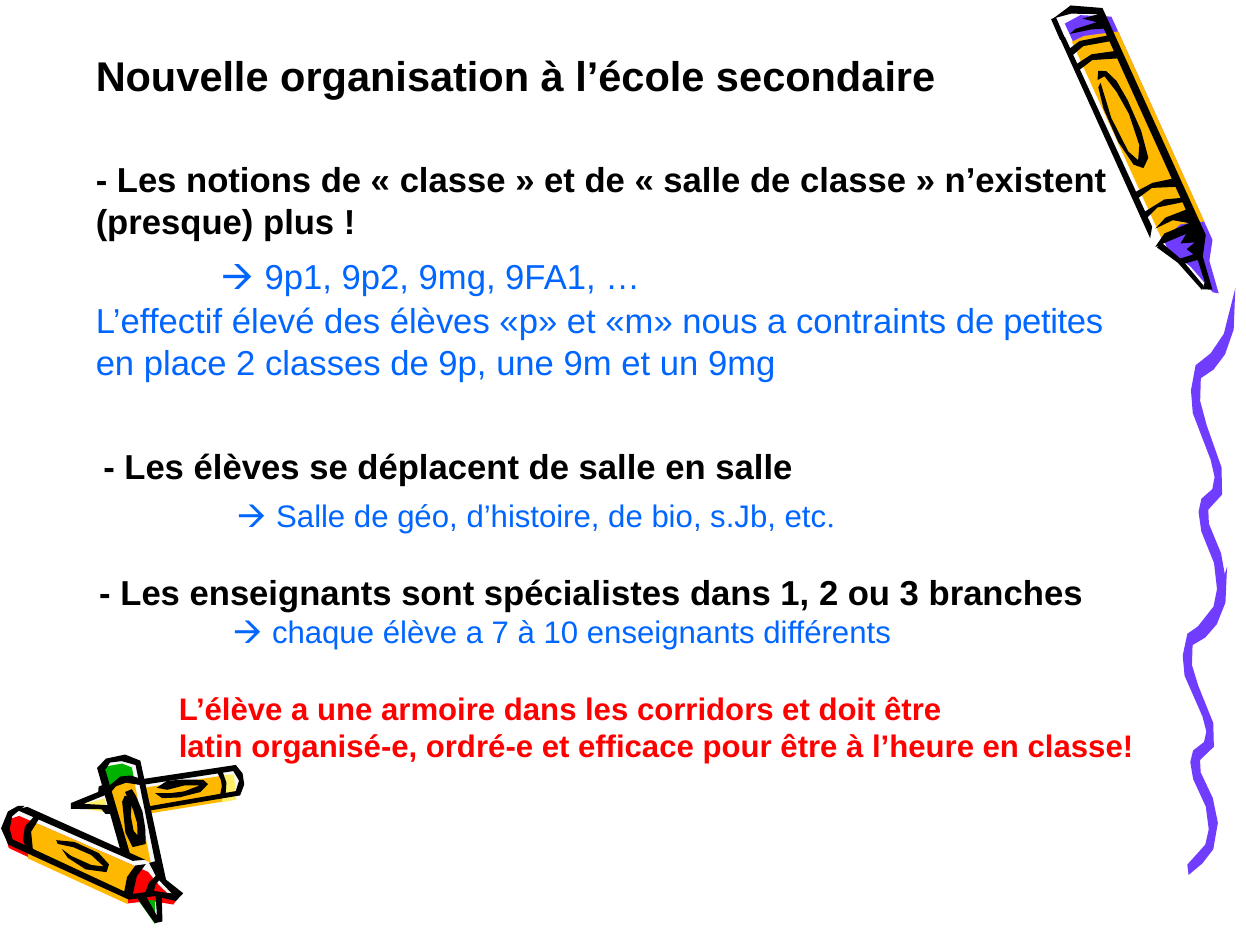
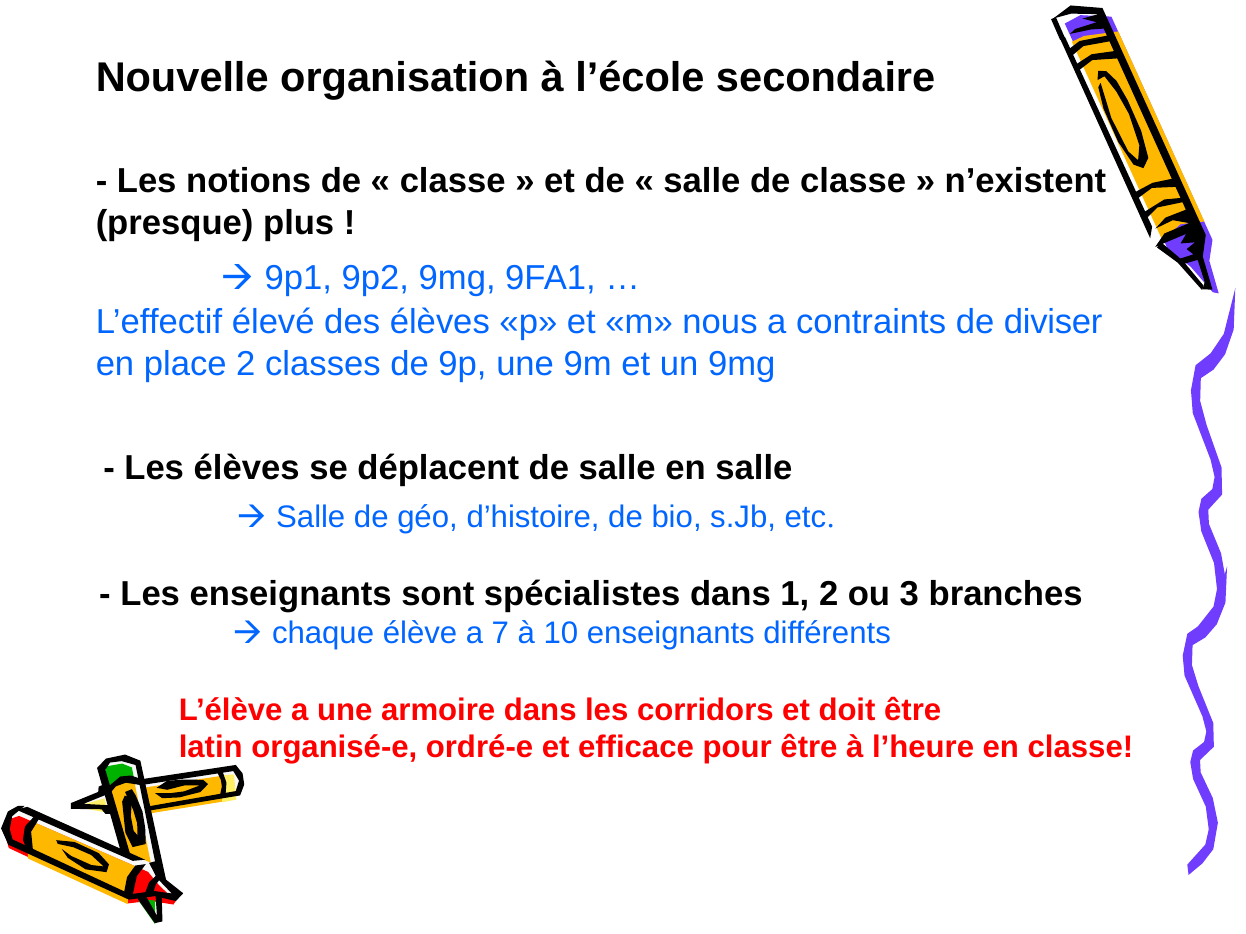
petites: petites -> diviser (1053, 323)
